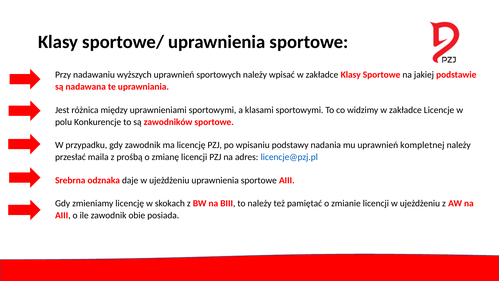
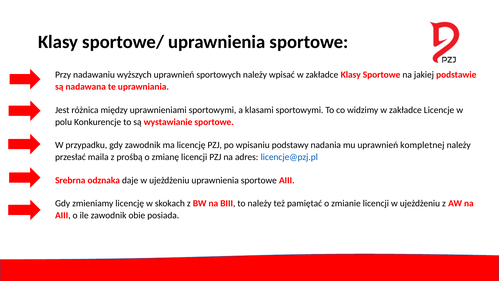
zawodników: zawodników -> wystawianie (168, 122)
